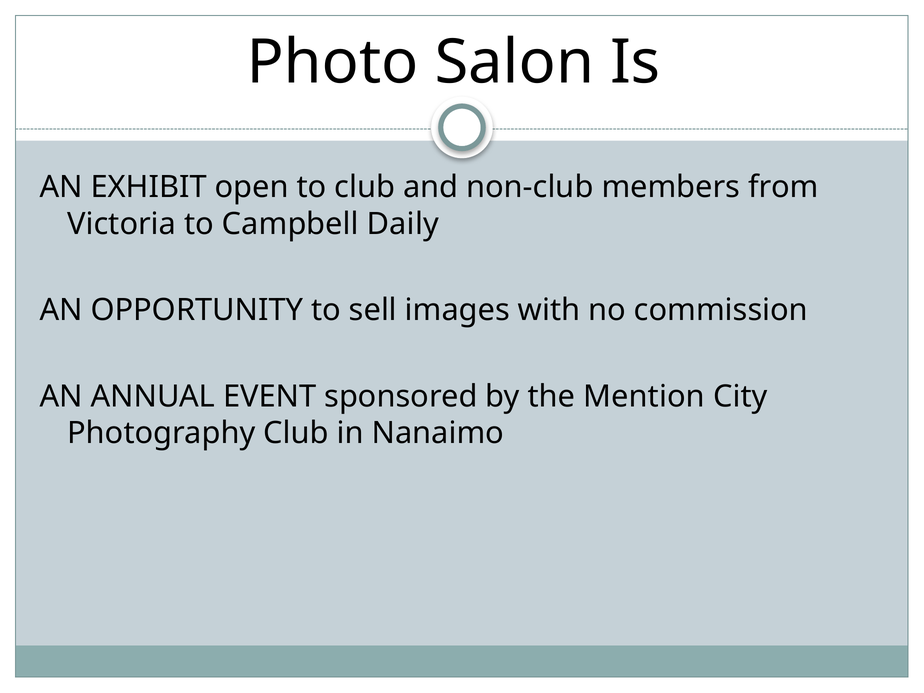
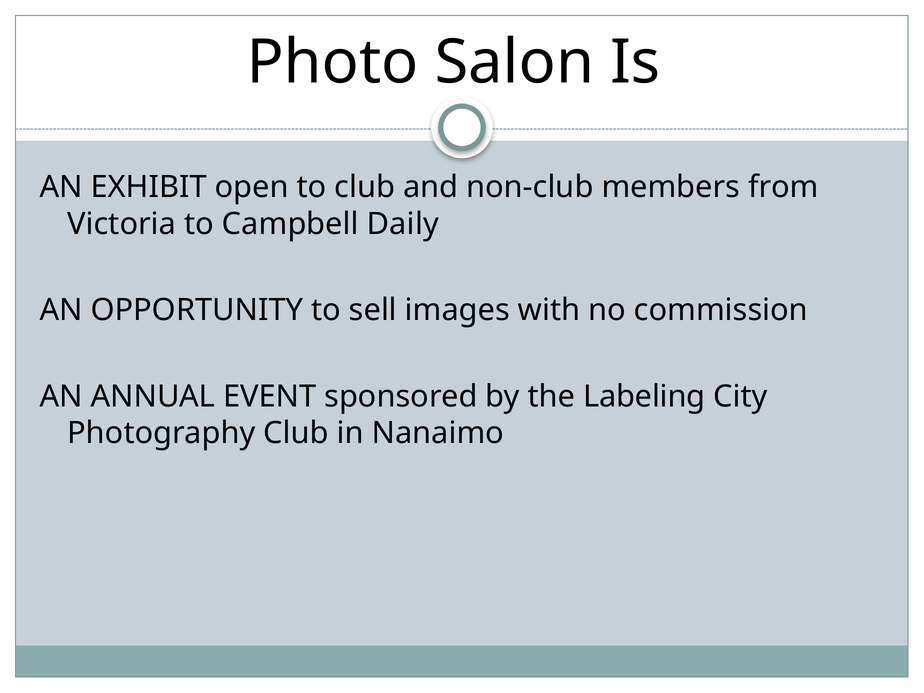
Mention: Mention -> Labeling (644, 396)
